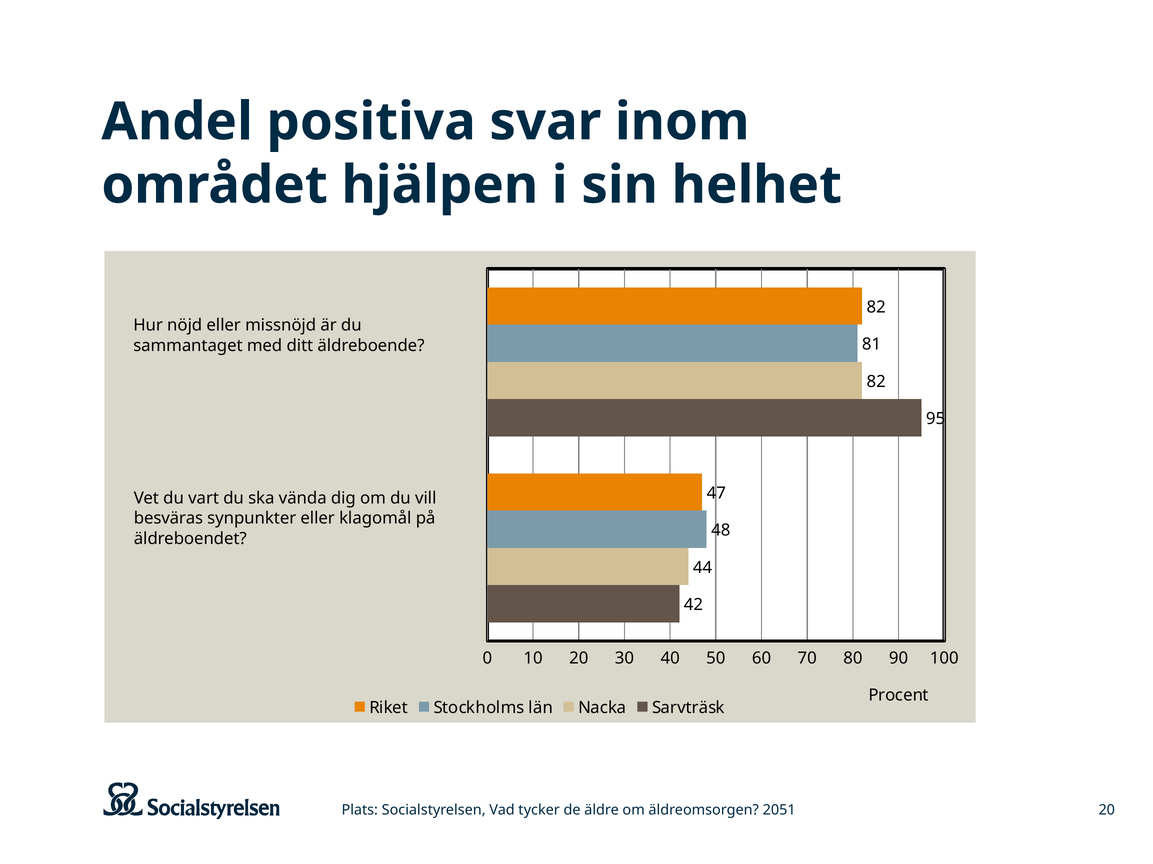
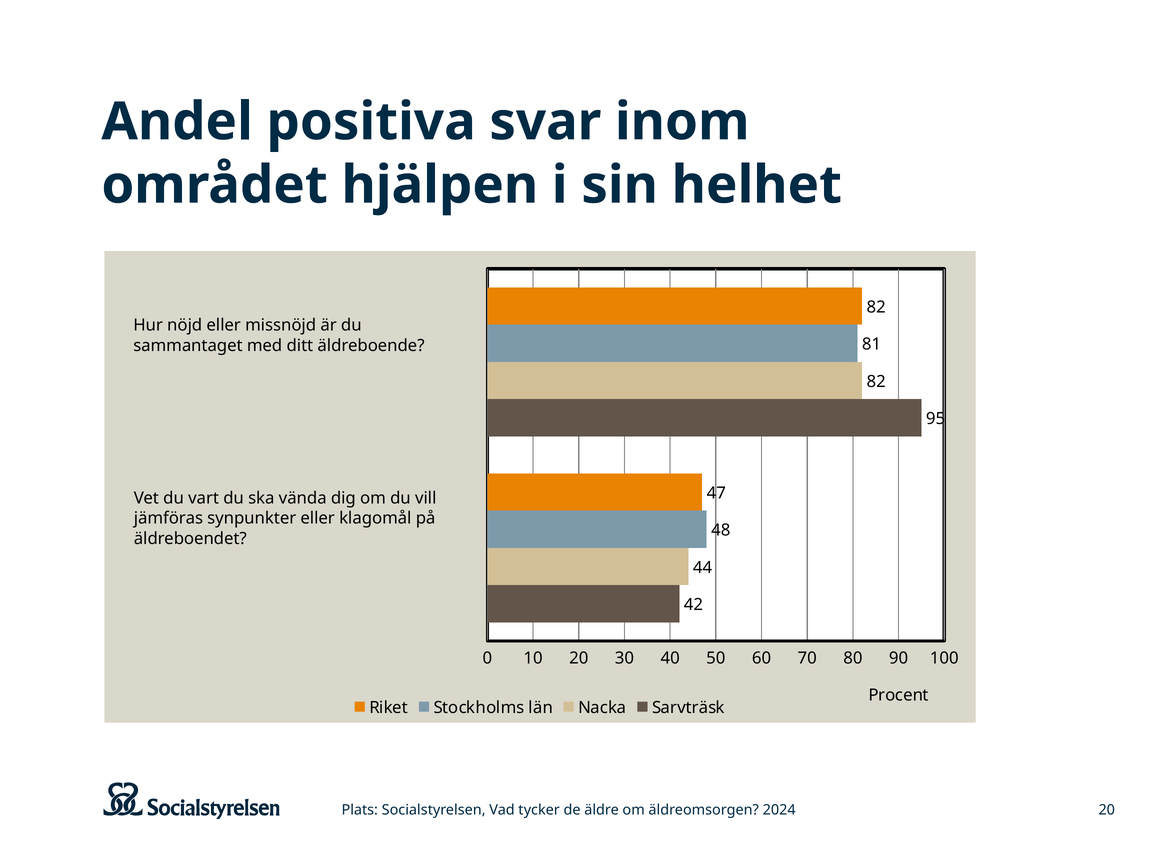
besväras: besväras -> jämföras (168, 519)
2051: 2051 -> 2024 (779, 811)
